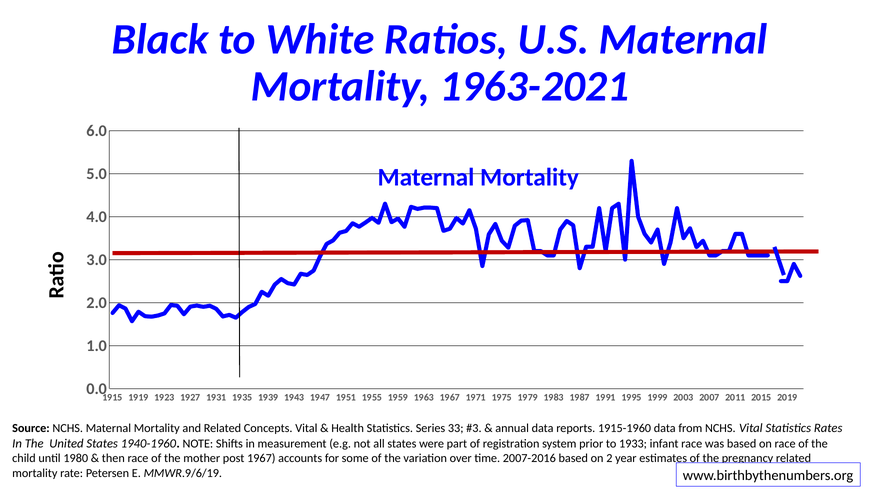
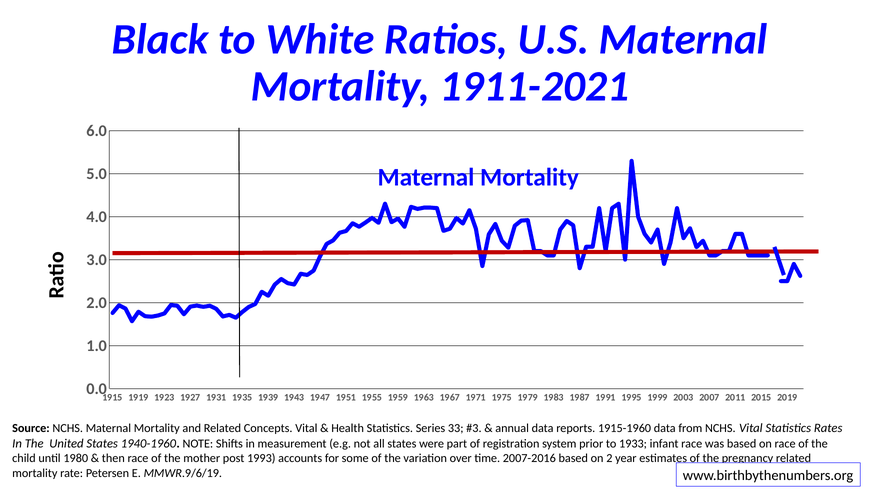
1963-2021: 1963-2021 -> 1911-2021 (534, 86)
post 1967: 1967 -> 1993 (261, 458)
